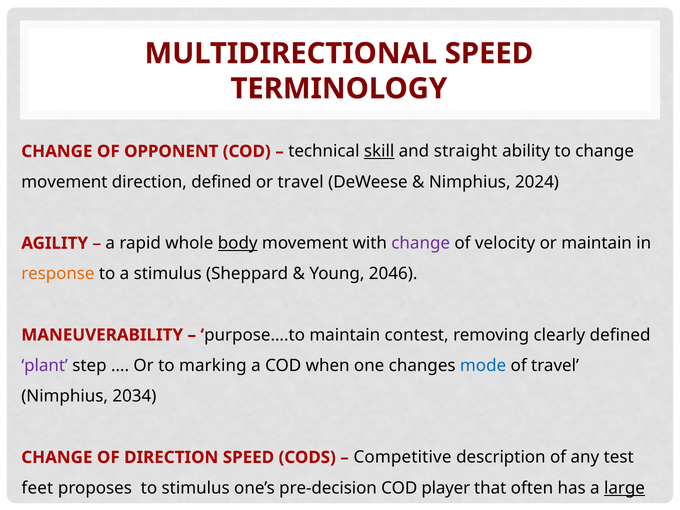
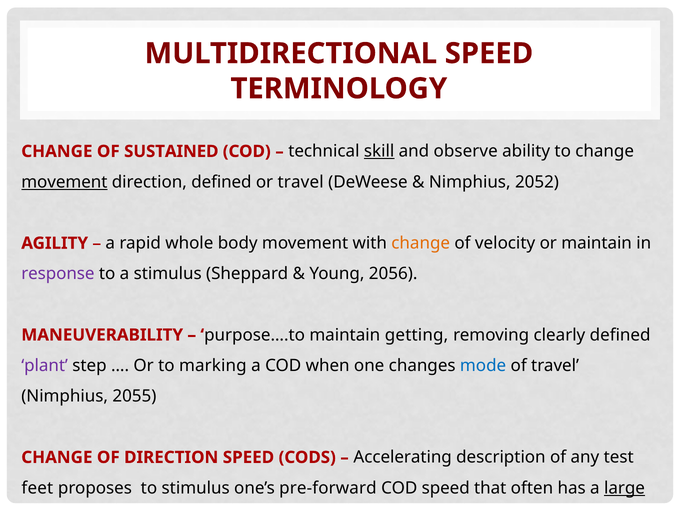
OPPONENT: OPPONENT -> SUSTAINED (171, 151)
and straight: straight -> observe (466, 151)
movement underline: none -> present (64, 182)
2024: 2024 -> 2052 (537, 182)
body underline: present -> none (238, 243)
change colour: purple -> orange (421, 243)
response colour: orange -> purple (58, 274)
2046: 2046 -> 2056 (393, 274)
contest: contest -> getting (417, 335)
2034: 2034 -> 2055 (134, 396)
Competitive: Competitive -> Accelerating (403, 457)
pre-decision: pre-decision -> pre-forward (328, 488)
COD player: player -> speed (446, 488)
